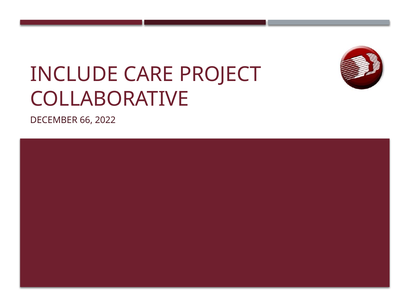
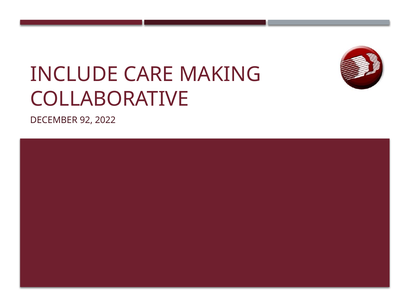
PROJECT: PROJECT -> MAKING (220, 74)
66: 66 -> 92 (86, 120)
